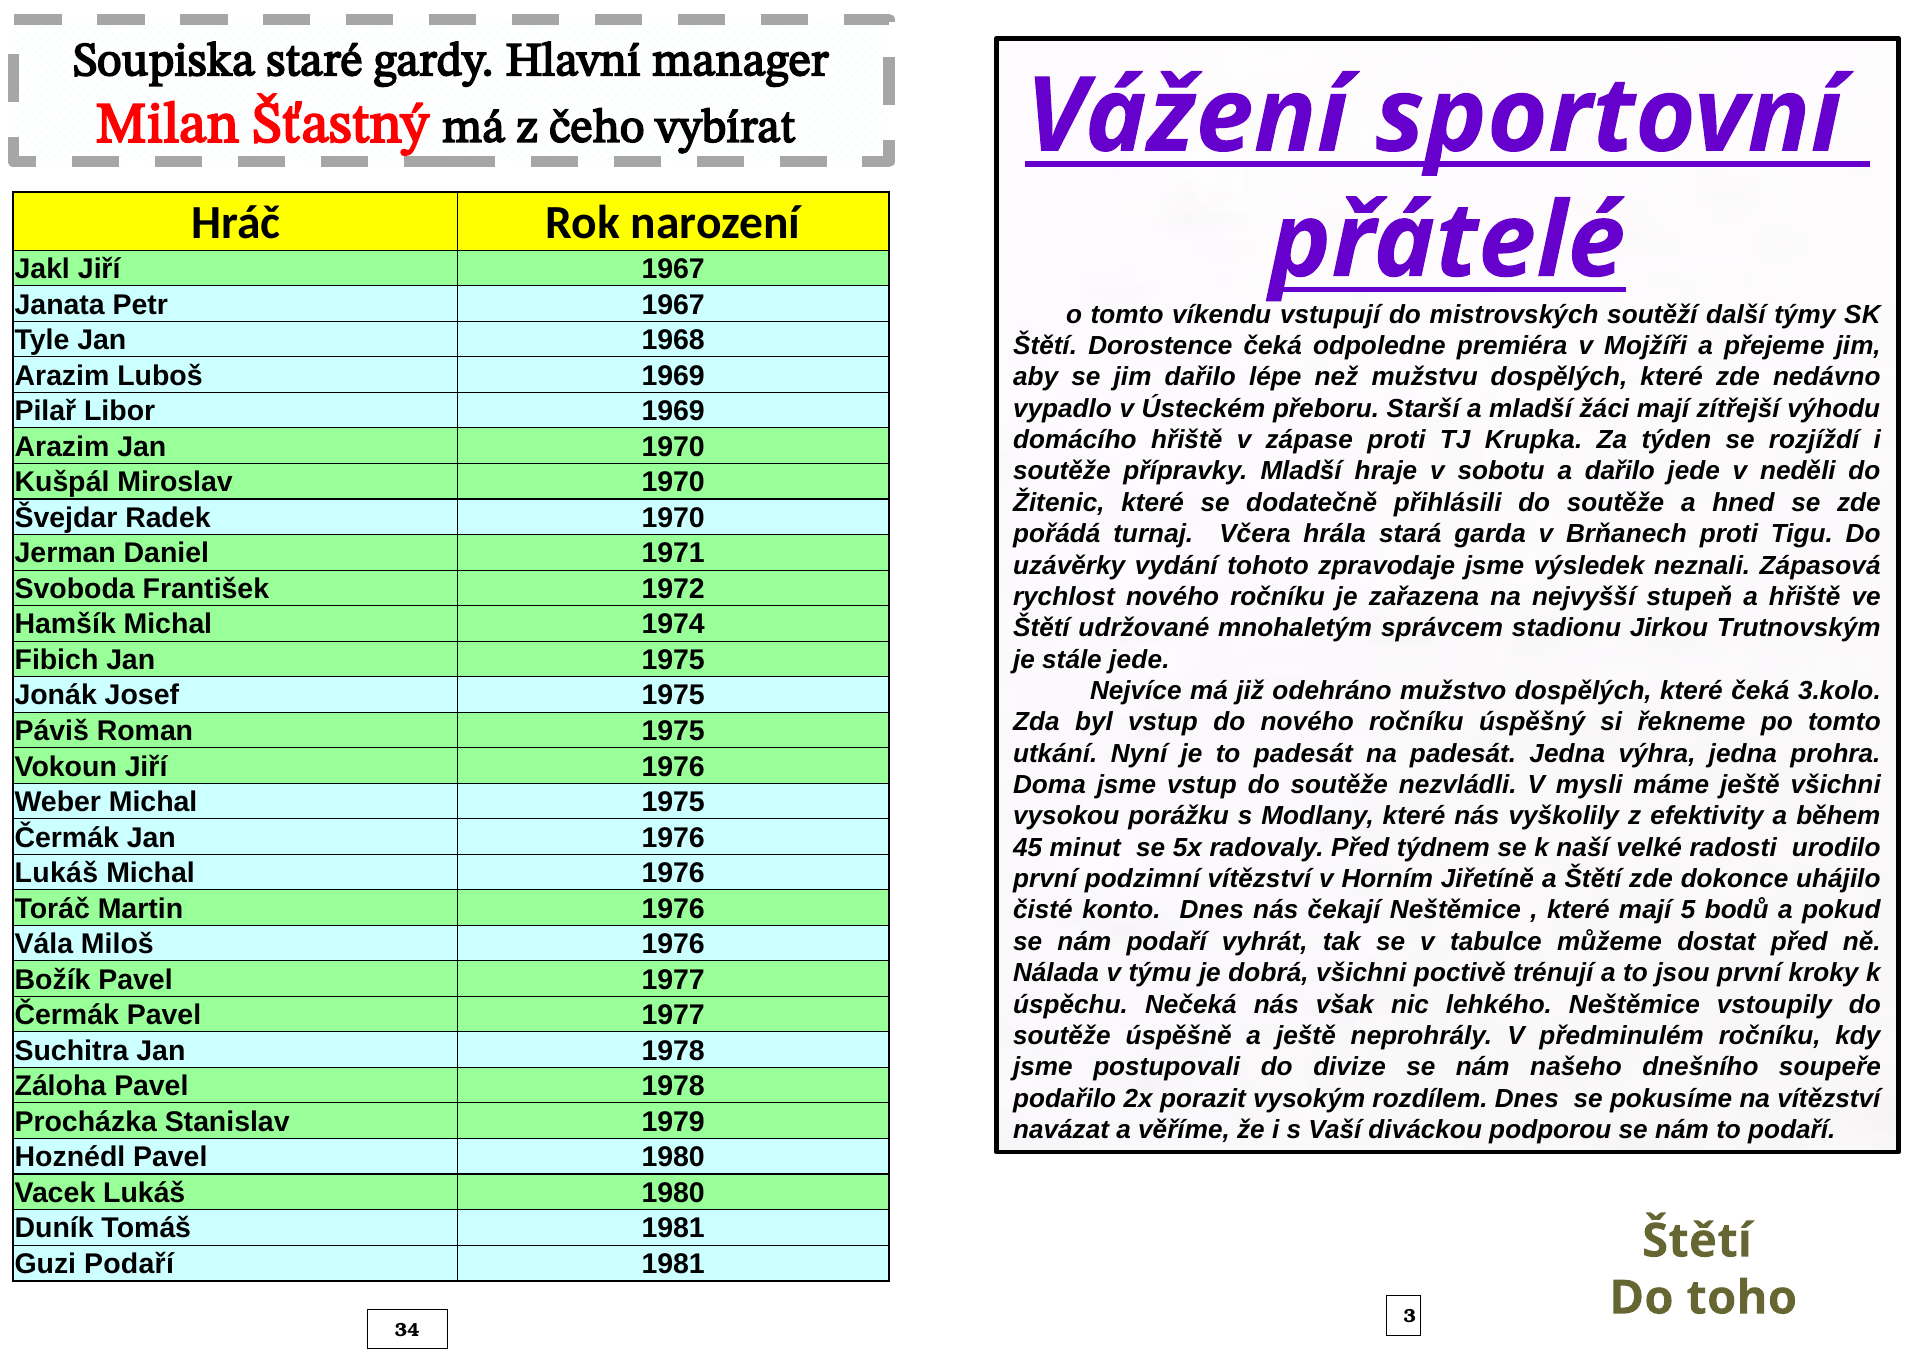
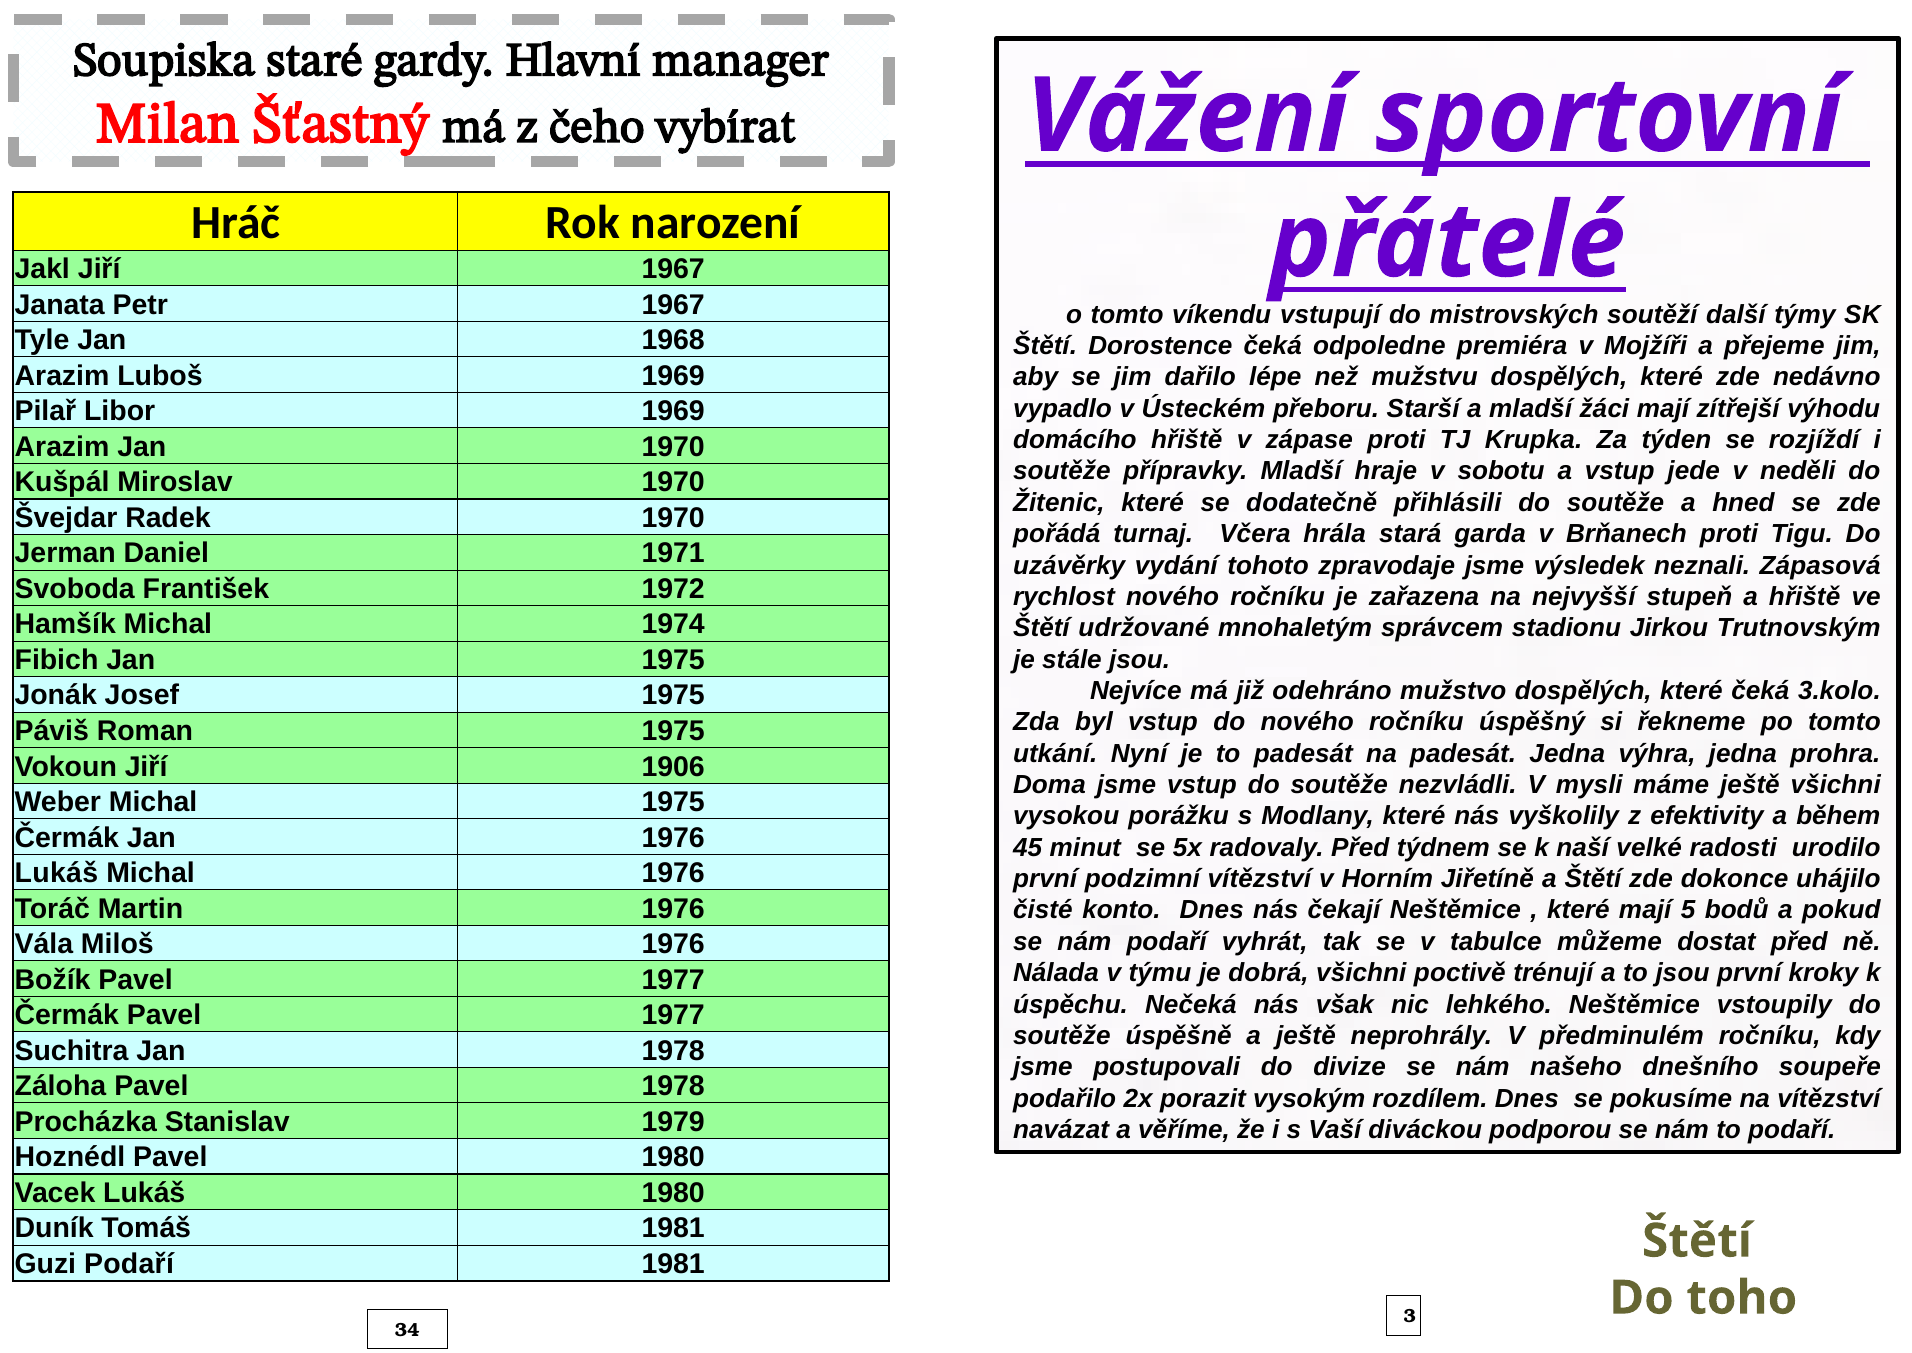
a dařilo: dařilo -> vstup (1620, 472)
stále jede: jede -> jsou (1140, 660)
Jiří 1976: 1976 -> 1906 (673, 767)
